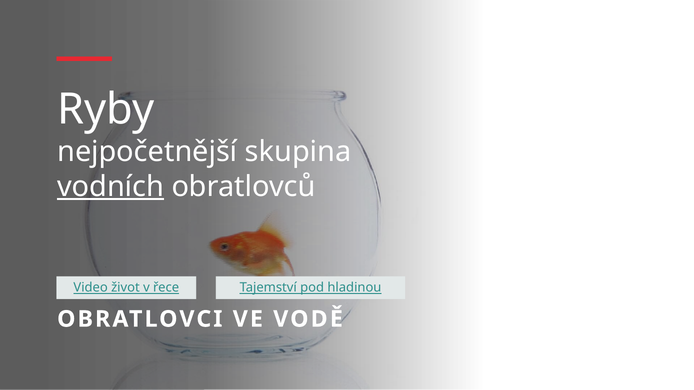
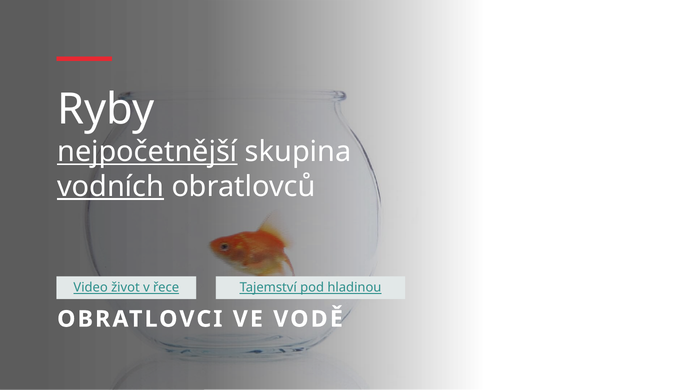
nejpočetnější underline: none -> present (147, 152)
